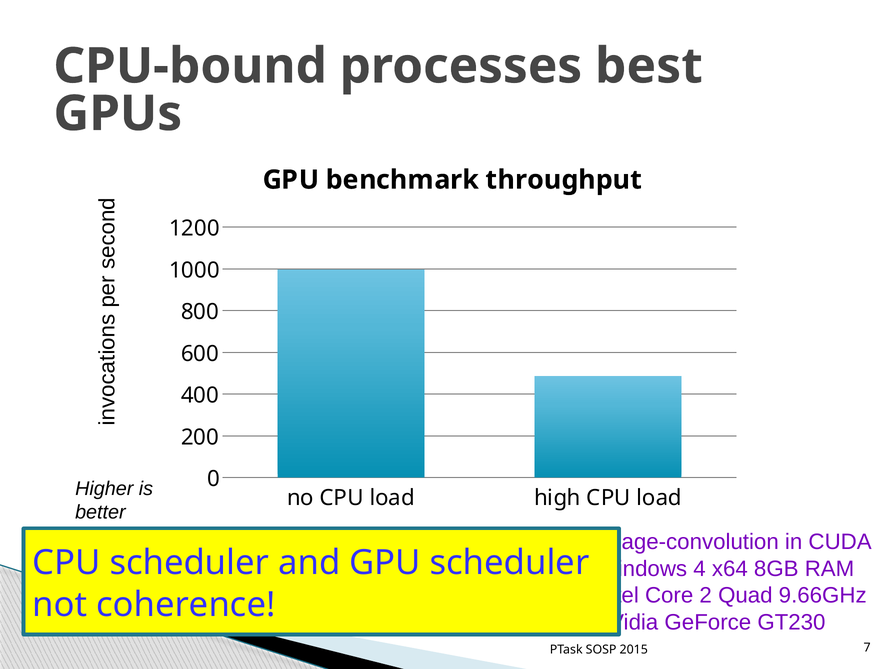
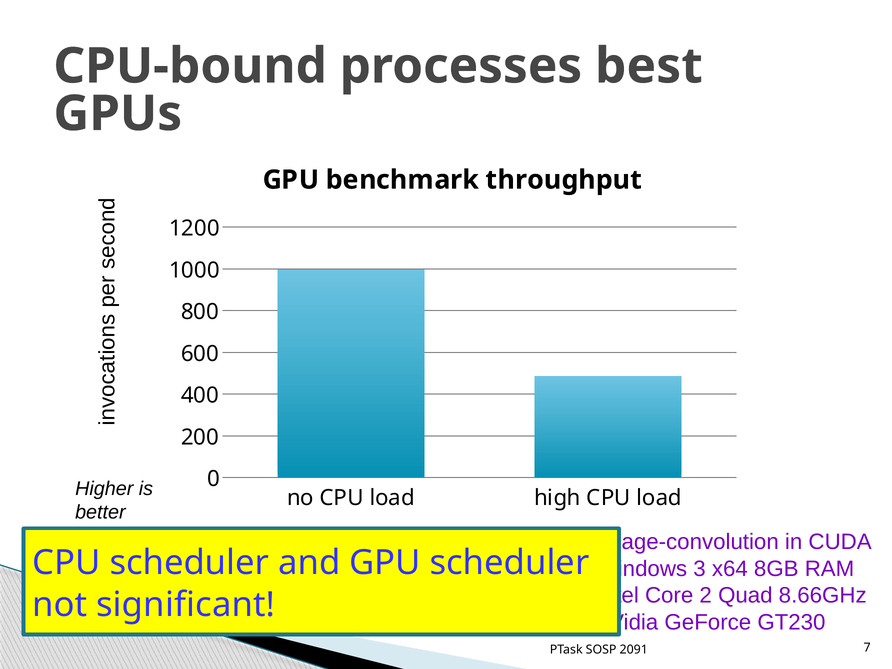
4: 4 -> 3 (700, 569)
9.66GHz: 9.66GHz -> 8.66GHz (823, 596)
coherence: coherence -> significant (186, 605)
2015: 2015 -> 2091 (634, 650)
